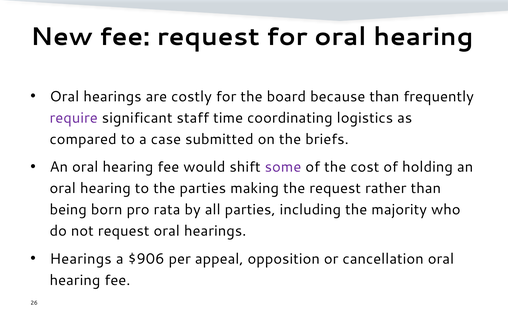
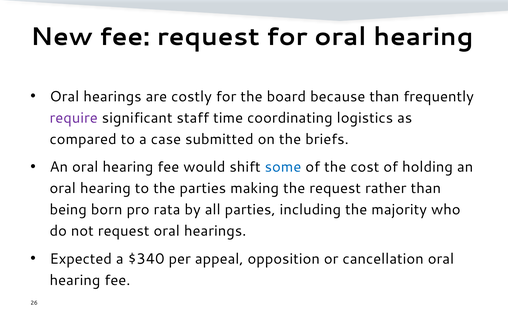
some colour: purple -> blue (283, 167)
Hearings: Hearings -> Expected (81, 258)
$906: $906 -> $340 (146, 258)
